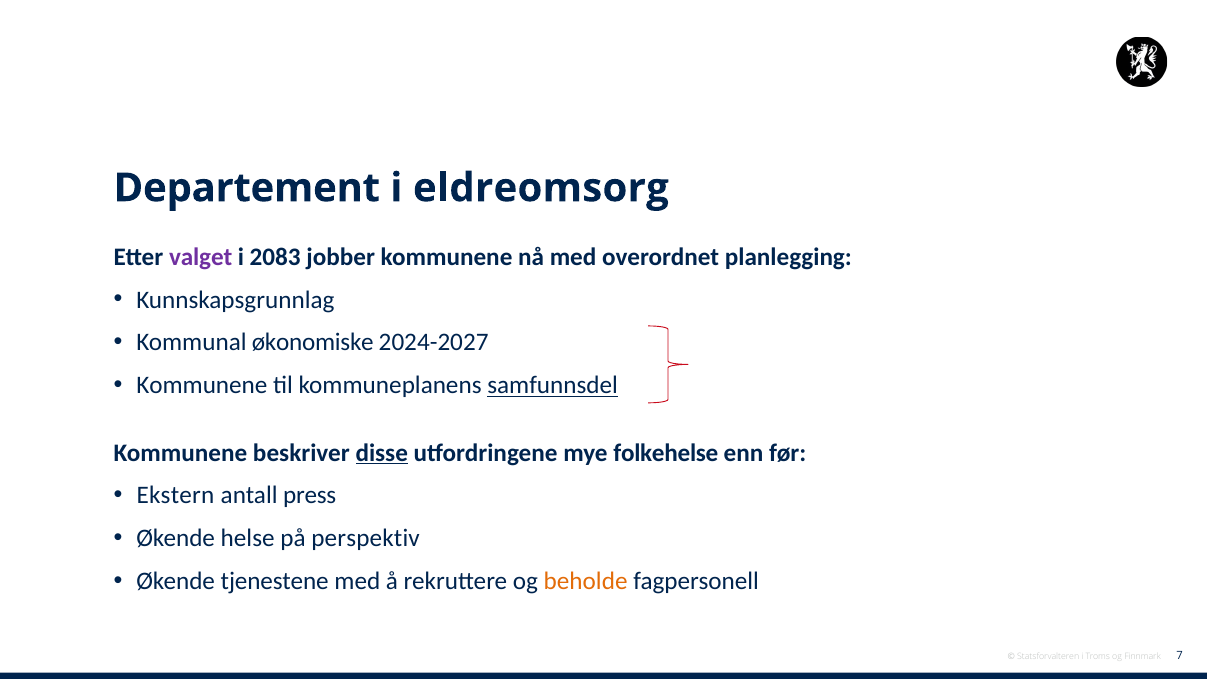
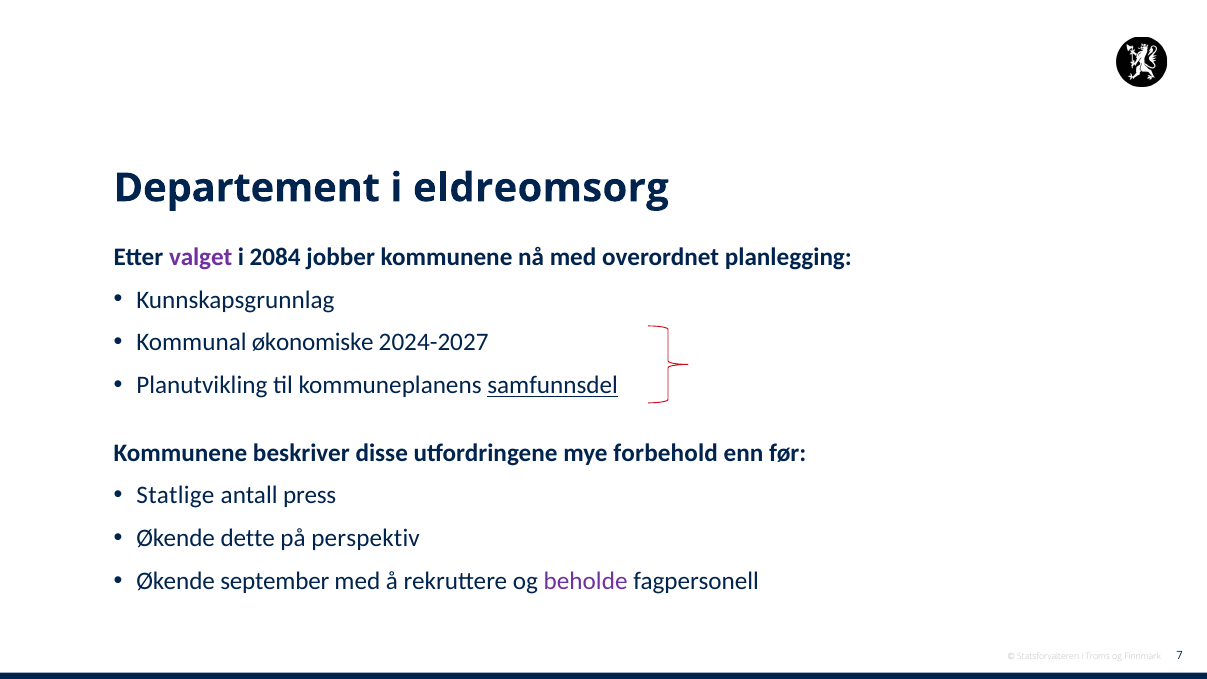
2083: 2083 -> 2084 (275, 257)
Kommunene: Kommunene -> Planutvikling (202, 385)
disse underline: present -> none (382, 453)
folkehelse: folkehelse -> forbehold (666, 453)
Ekstern: Ekstern -> Statlige (175, 496)
helse: helse -> dette (248, 538)
tjenestene: tjenestene -> september (275, 581)
beholde colour: orange -> purple (586, 581)
